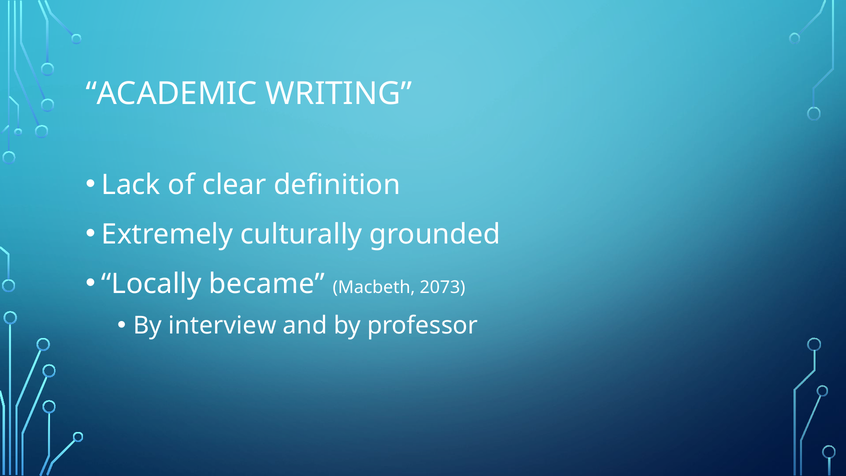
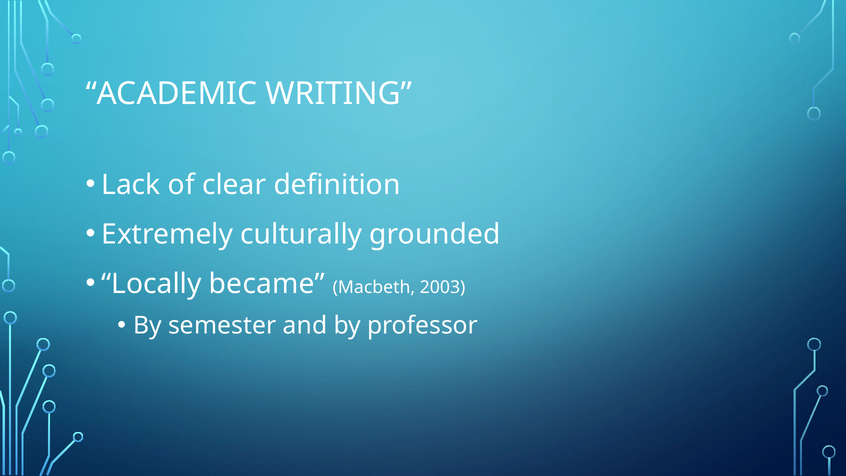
2073: 2073 -> 2003 (443, 287)
interview: interview -> semester (222, 326)
